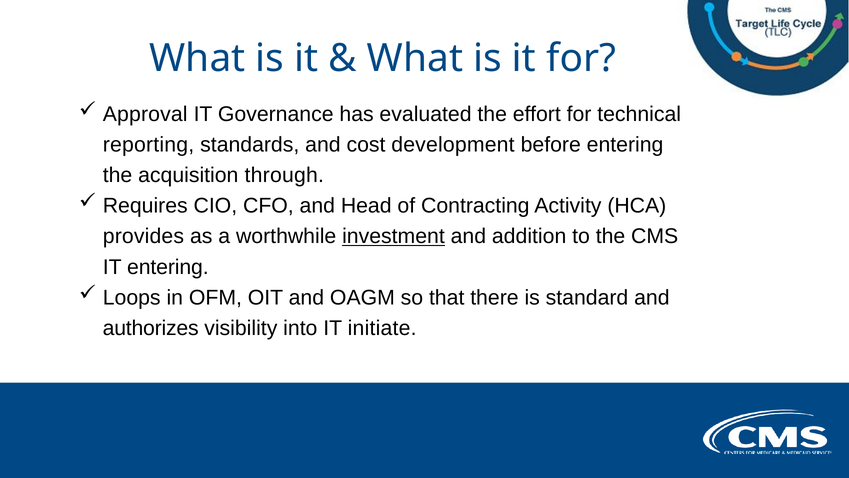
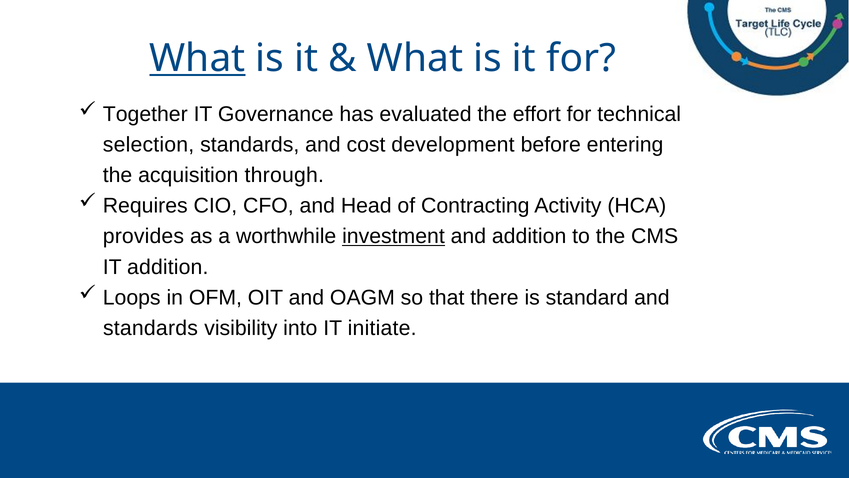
What underline: none -> present (197, 58)
Approval: Approval -> Together (145, 114)
reporting: reporting -> selection (148, 145)
IT entering: entering -> addition (168, 267)
authorizes: authorizes -> standards (150, 328)
